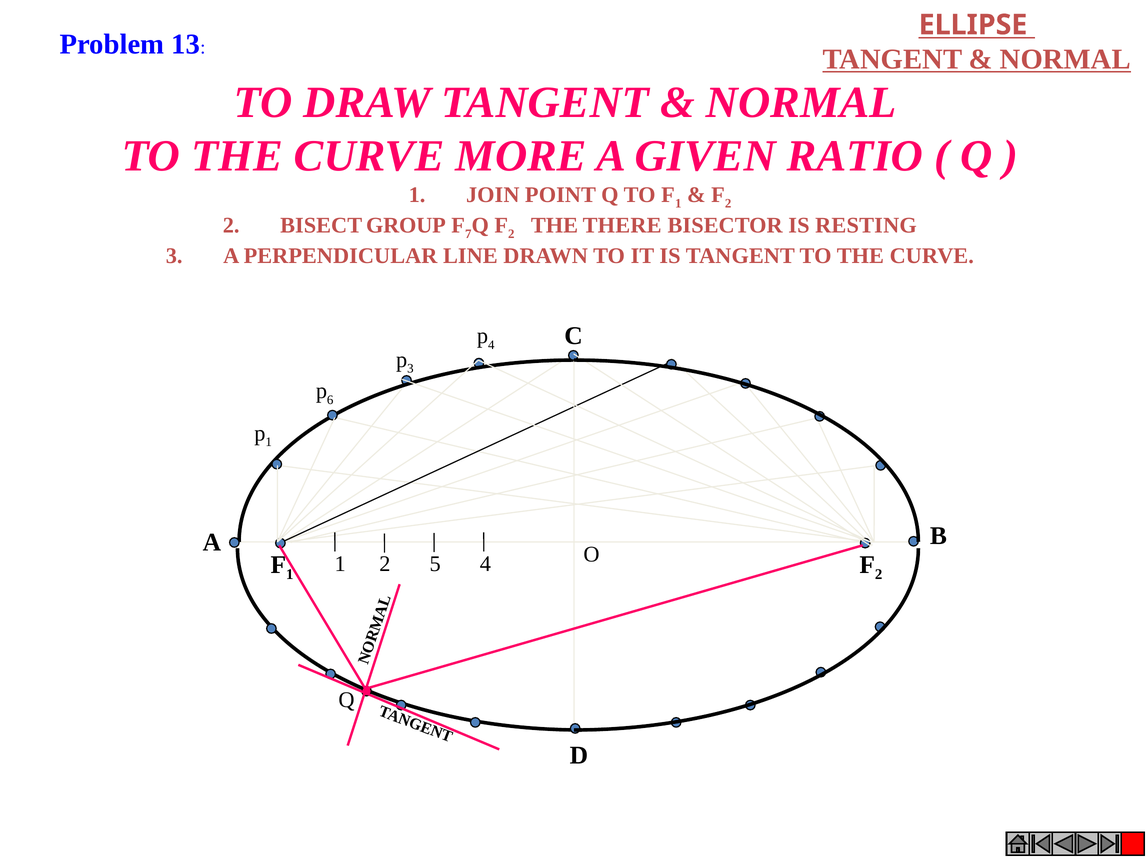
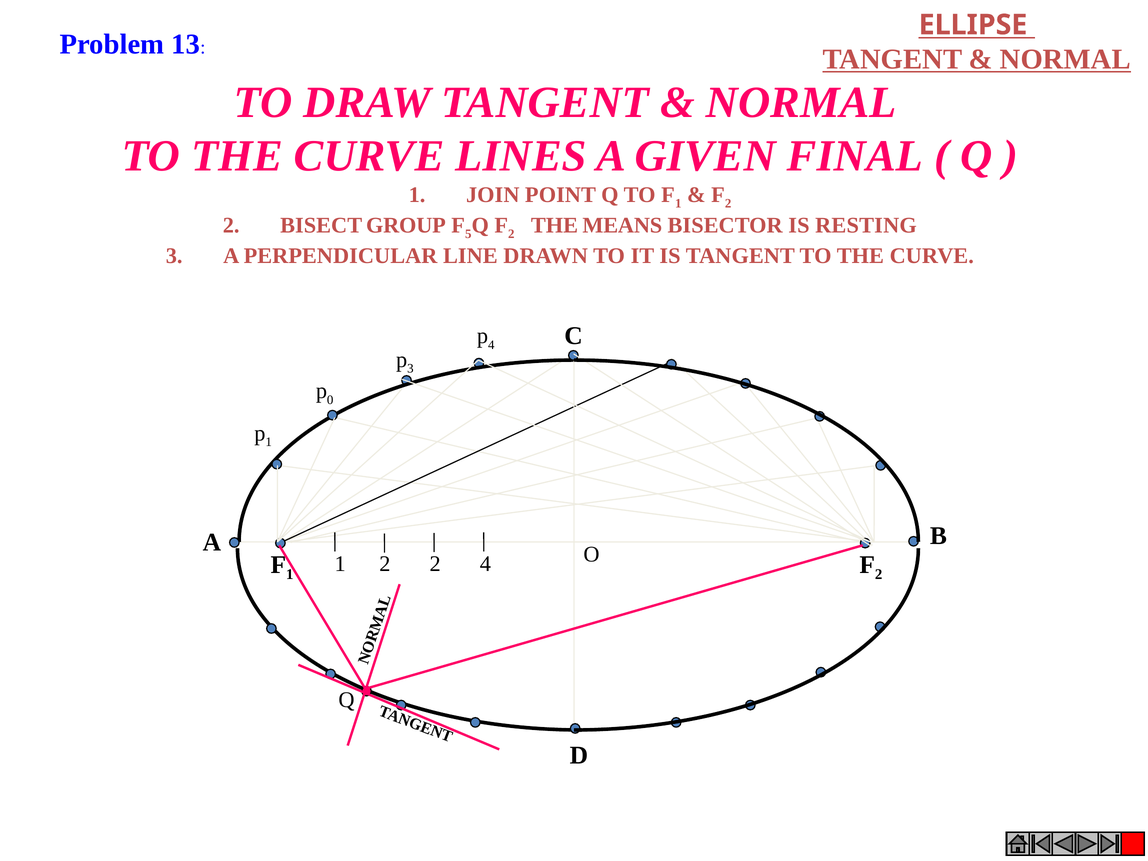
MORE: MORE -> LINES (521, 156)
RATIO: RATIO -> FINAL (855, 156)
7: 7 -> 5 (468, 234)
THERE: THERE -> MEANS (622, 225)
6: 6 -> 0 (330, 400)
1 2 5: 5 -> 2 (435, 564)
